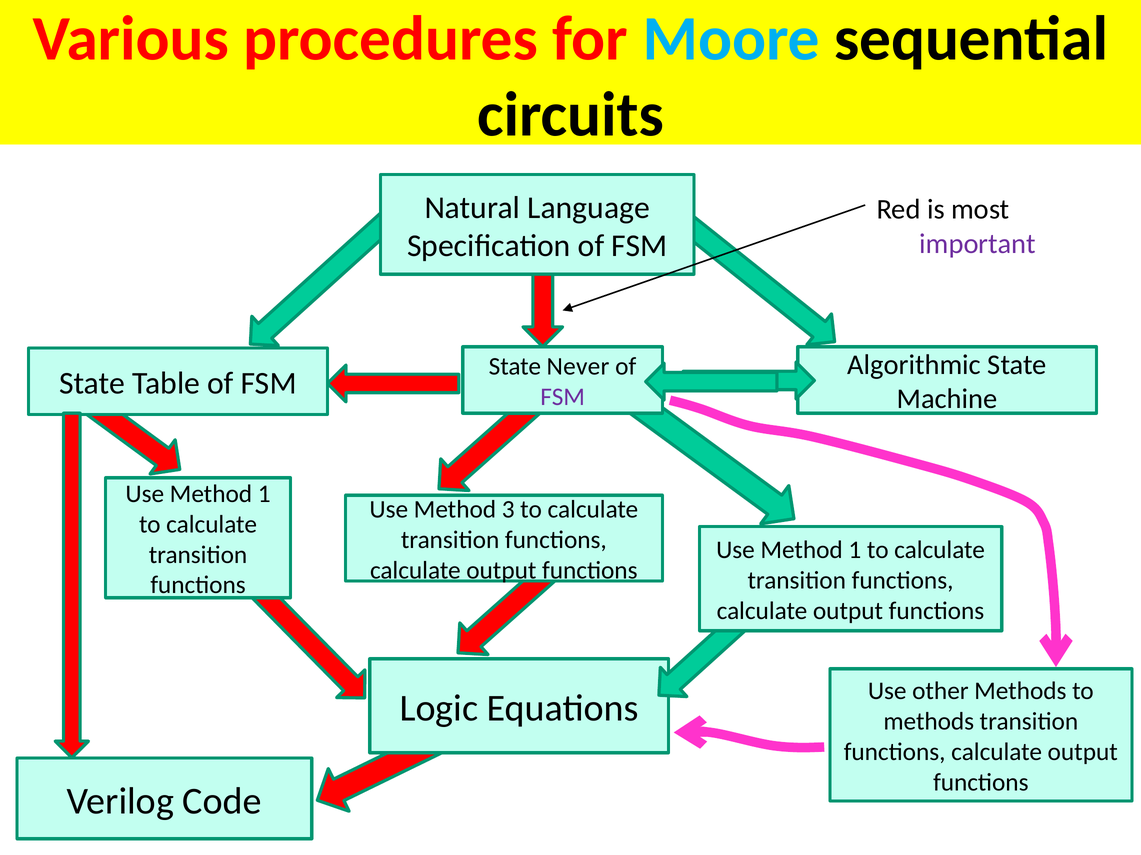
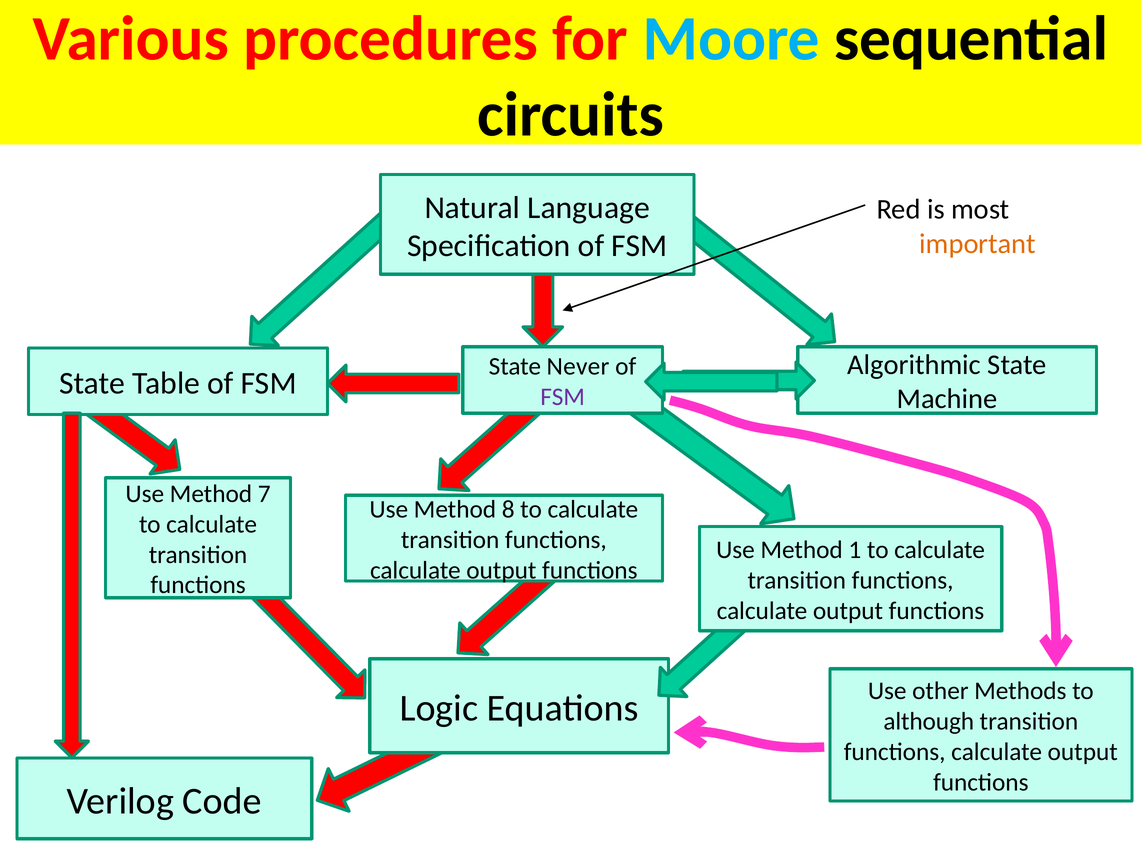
important colour: purple -> orange (978, 244)
1: 1 -> 7 (264, 494)
3: 3 -> 8 (508, 510)
methods: methods -> although (929, 722)
